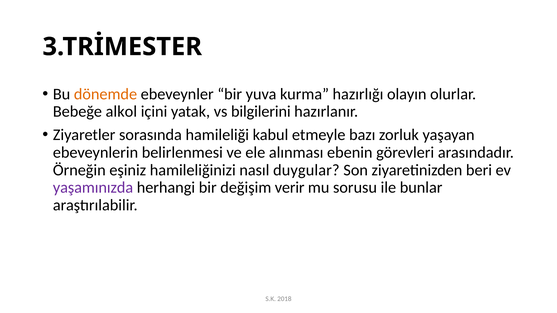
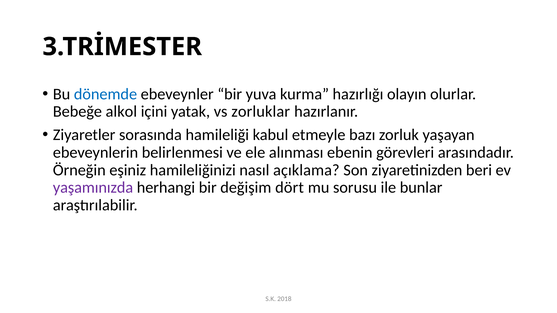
dönemde colour: orange -> blue (105, 94)
bilgilerini: bilgilerini -> zorluklar (261, 112)
duygular: duygular -> açıklama (306, 170)
verir: verir -> dört (290, 188)
